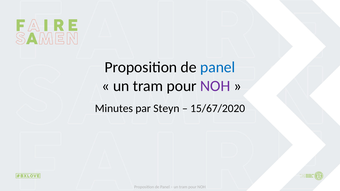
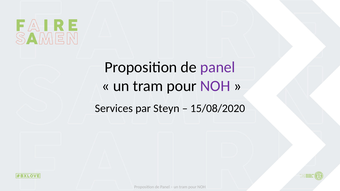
panel colour: blue -> purple (218, 67)
Minutes: Minutes -> Services (114, 109)
15/67/2020: 15/67/2020 -> 15/08/2020 (218, 109)
